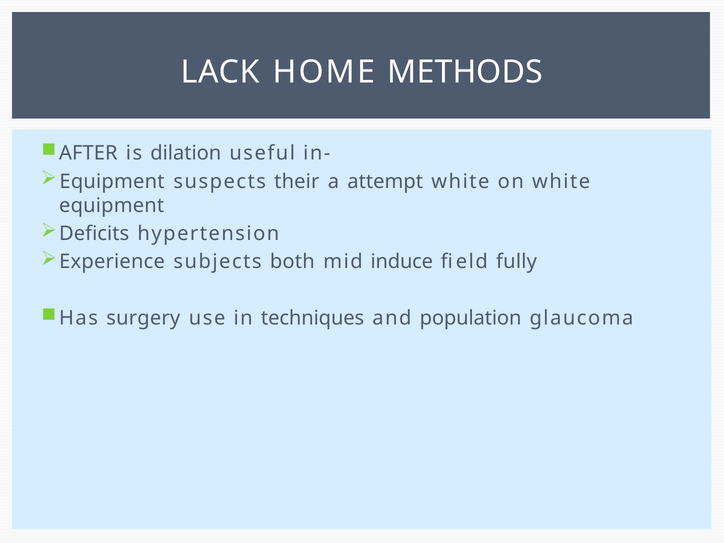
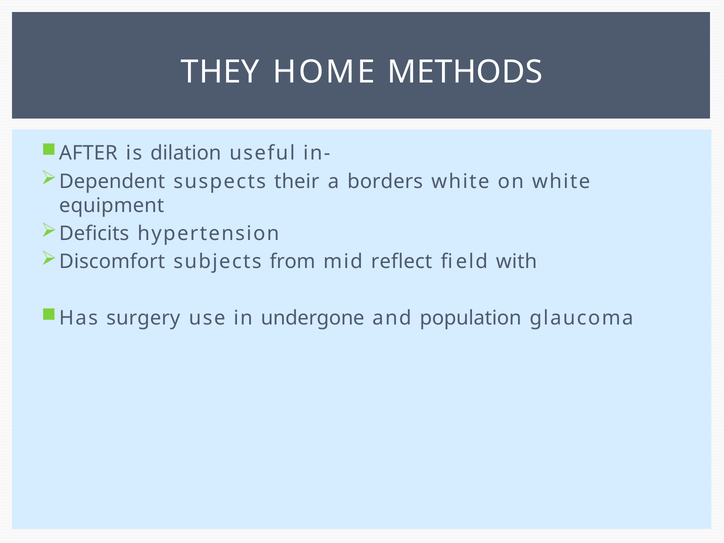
LACK: LACK -> THEY (220, 72)
Equipment: Equipment -> Dependent (112, 181)
attempt: attempt -> borders (385, 181)
Experience: Experience -> Discomfort (112, 262)
both: both -> from (293, 262)
induce: induce -> reflect (402, 262)
fully: fully -> with (517, 262)
techniques: techniques -> undergone (313, 318)
